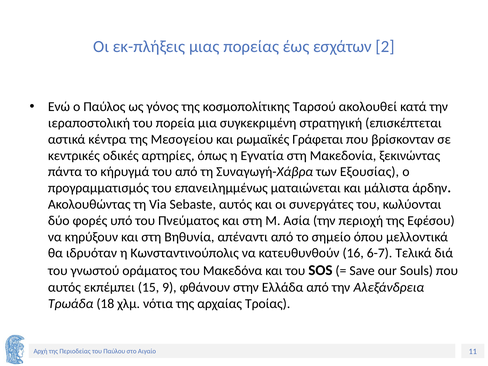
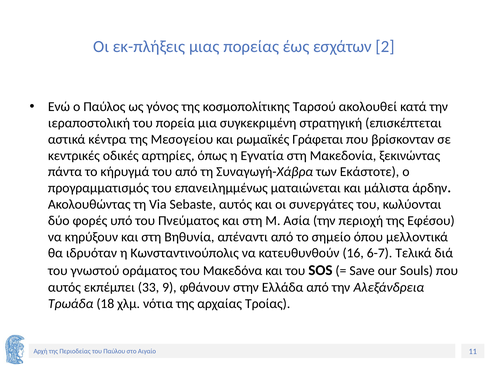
Εξουσίας: Εξουσίας -> Εκάστοτε (370, 172)
15: 15 -> 33 (149, 287)
